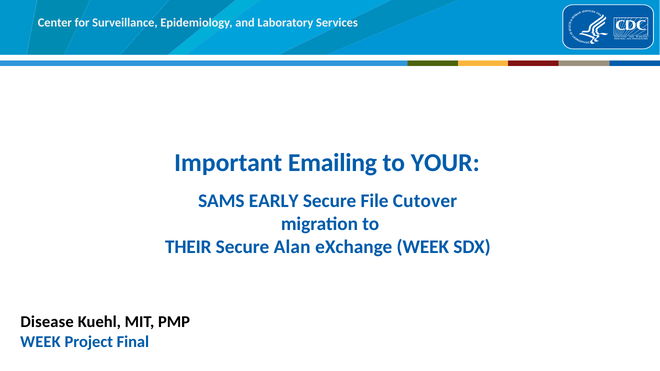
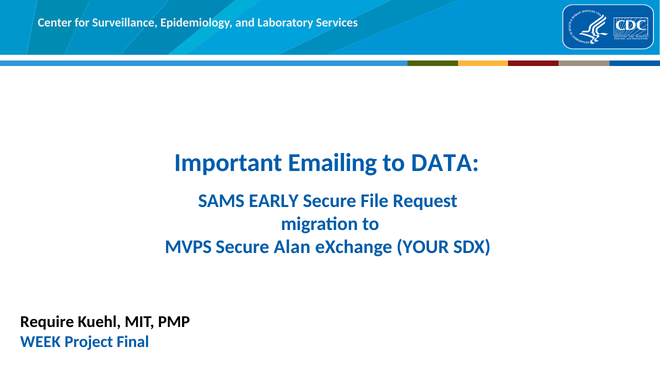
YOUR: YOUR -> DATA (445, 163)
Cutover: Cutover -> Request (425, 201)
THEIR: THEIR -> MVPS (188, 247)
eXchange WEEK: WEEK -> YOUR (423, 247)
Disease: Disease -> Require (47, 322)
